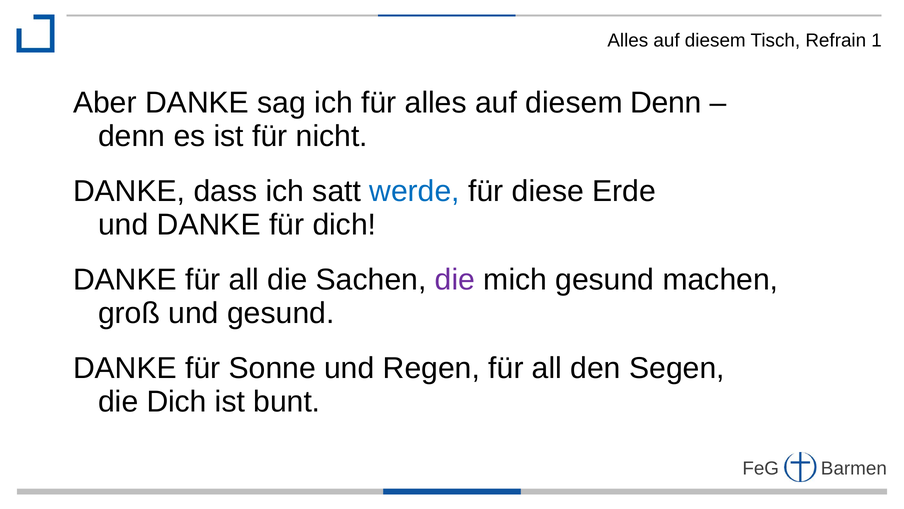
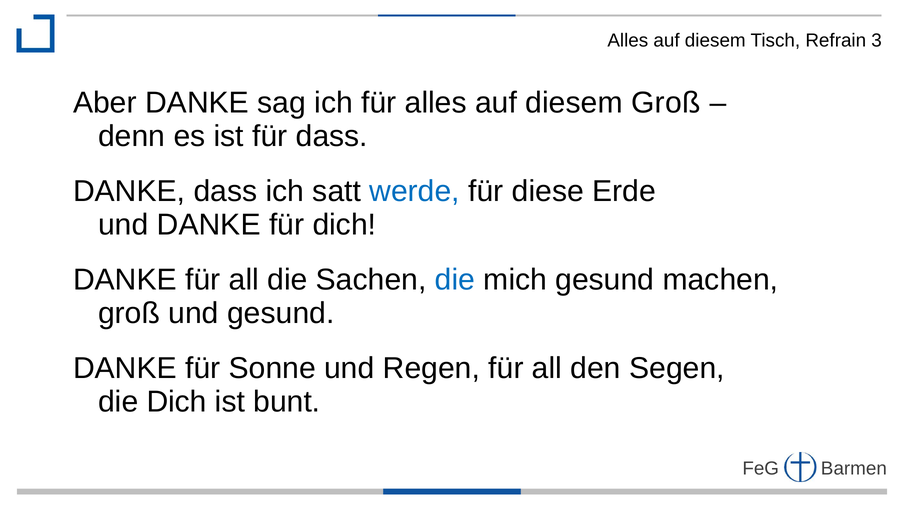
1: 1 -> 3 (877, 40)
diesem Denn: Denn -> Groß (666, 102)
für nicht: nicht -> dass (332, 136)
die colour: purple -> blue (455, 279)
